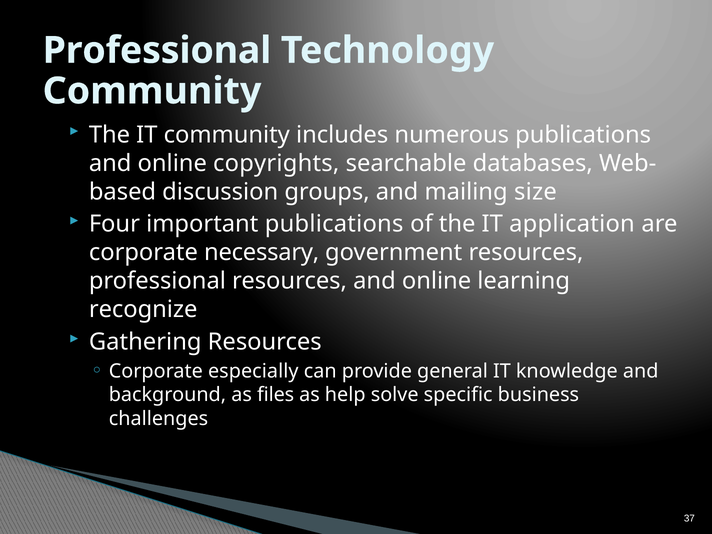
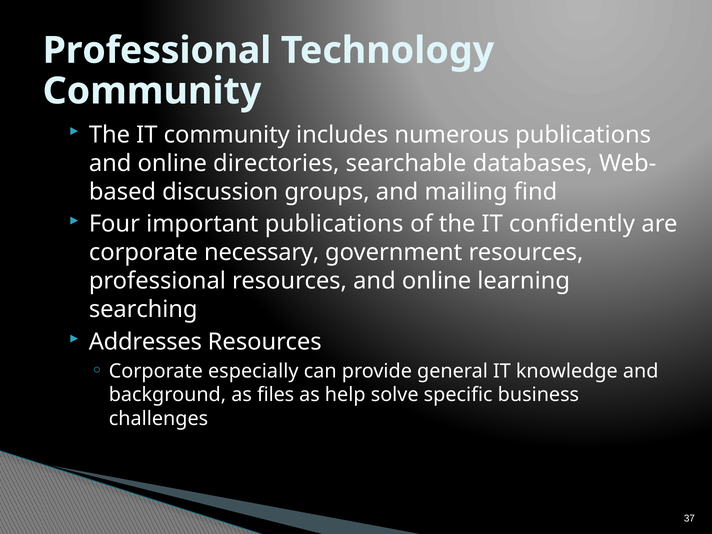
copyrights: copyrights -> directories (276, 163)
size: size -> find (536, 192)
application: application -> confidently (572, 224)
recognize: recognize -> searching (143, 310)
Gathering: Gathering -> Addresses (145, 342)
